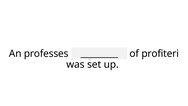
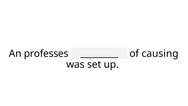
profiteri: profiteri -> causing (160, 54)
